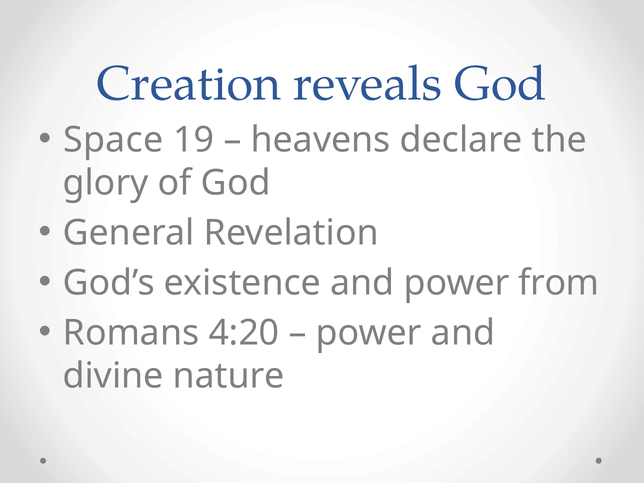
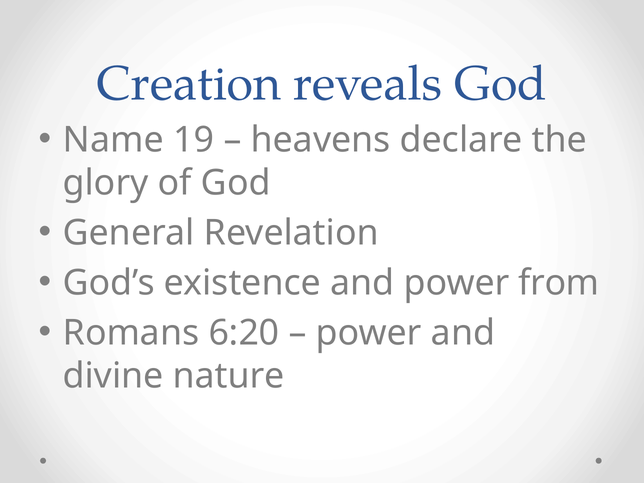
Space: Space -> Name (113, 140)
4:20: 4:20 -> 6:20 (244, 333)
